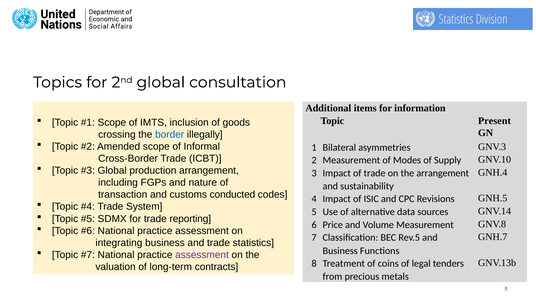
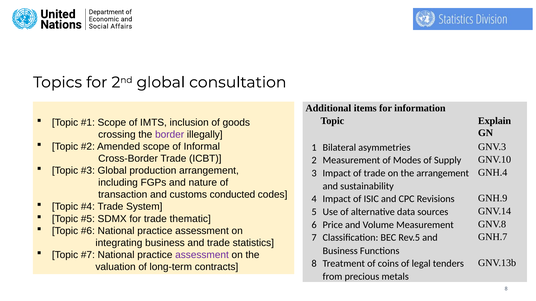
Present: Present -> Explain (495, 121)
border colour: blue -> purple (170, 135)
GNH.5: GNH.5 -> GNH.9 (493, 199)
reporting: reporting -> thematic (190, 219)
